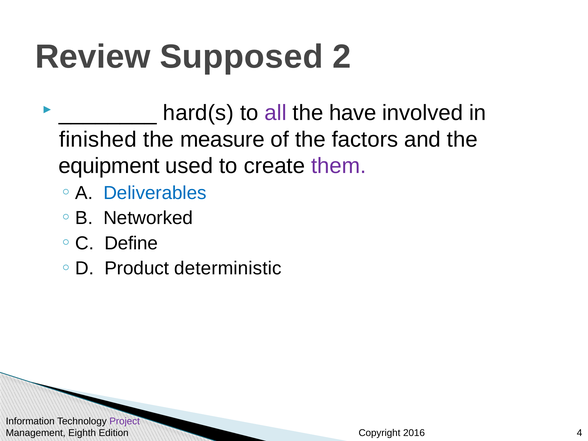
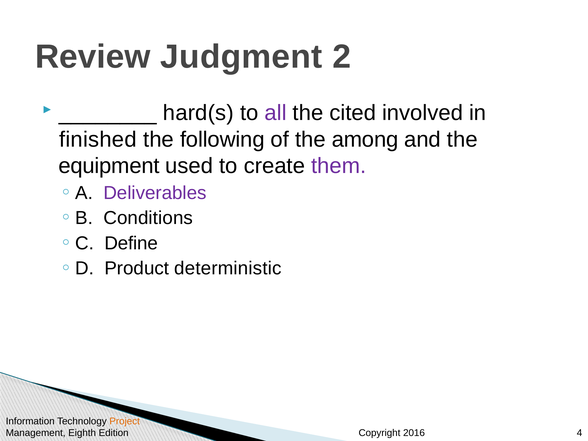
Supposed: Supposed -> Judgment (241, 57)
have: have -> cited (353, 113)
measure: measure -> following (222, 139)
factors: factors -> among (365, 139)
Deliverables colour: blue -> purple (155, 193)
Networked: Networked -> Conditions (148, 218)
Project colour: purple -> orange (125, 421)
